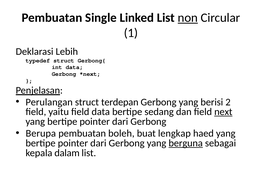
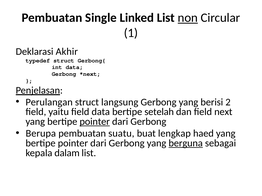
Lebih: Lebih -> Akhir (67, 52)
terdepan: terdepan -> langsung (120, 102)
sedang: sedang -> setelah (159, 112)
next underline: present -> none (223, 112)
pointer underline: none -> present (95, 122)
boleh: boleh -> suatu (121, 134)
